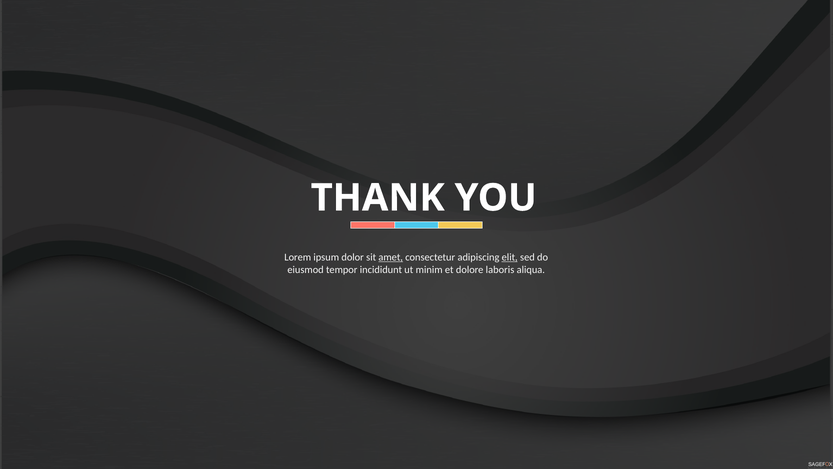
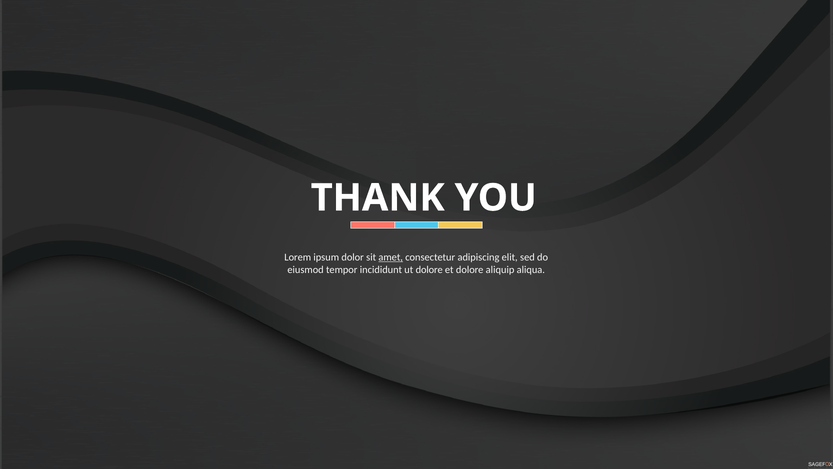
elit underline: present -> none (510, 257)
ut minim: minim -> dolore (429, 270)
laboris: laboris -> aliquip (500, 270)
